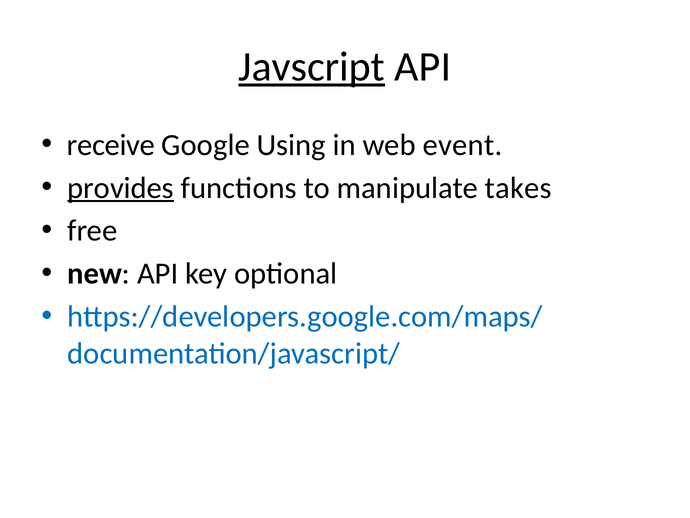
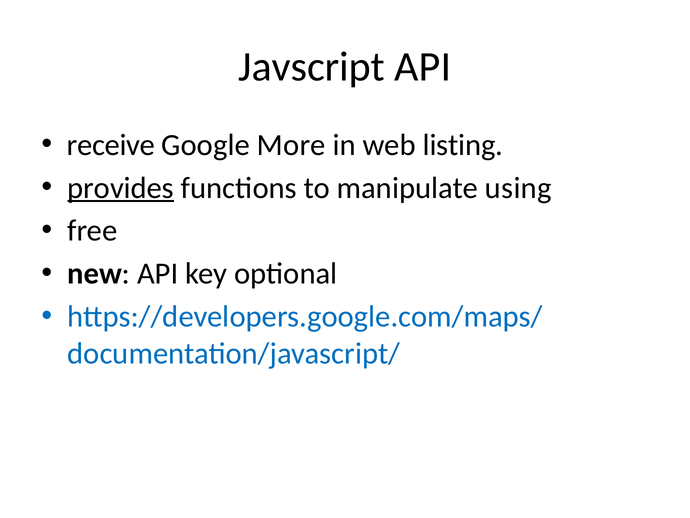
Javscript underline: present -> none (312, 67)
Using: Using -> More (291, 145)
event: event -> listing (463, 145)
takes: takes -> using (518, 188)
